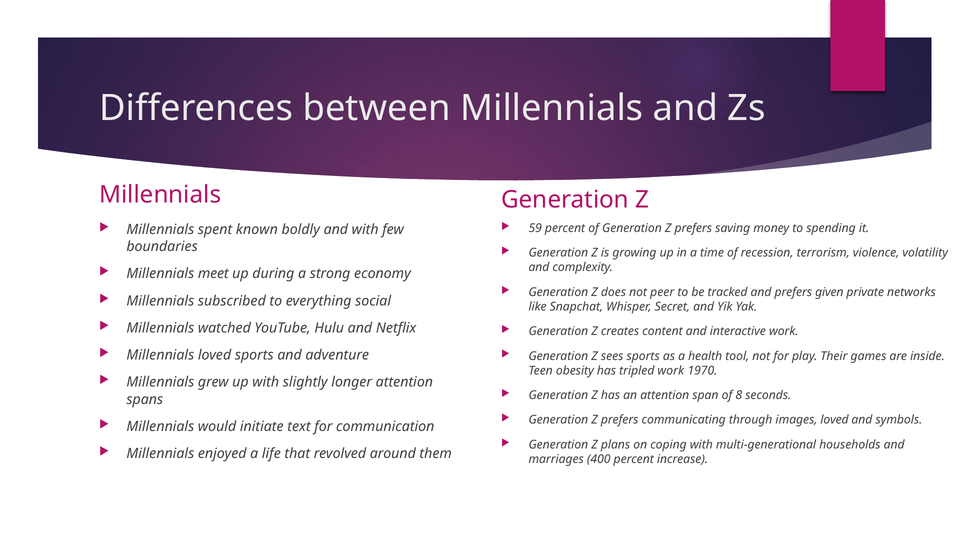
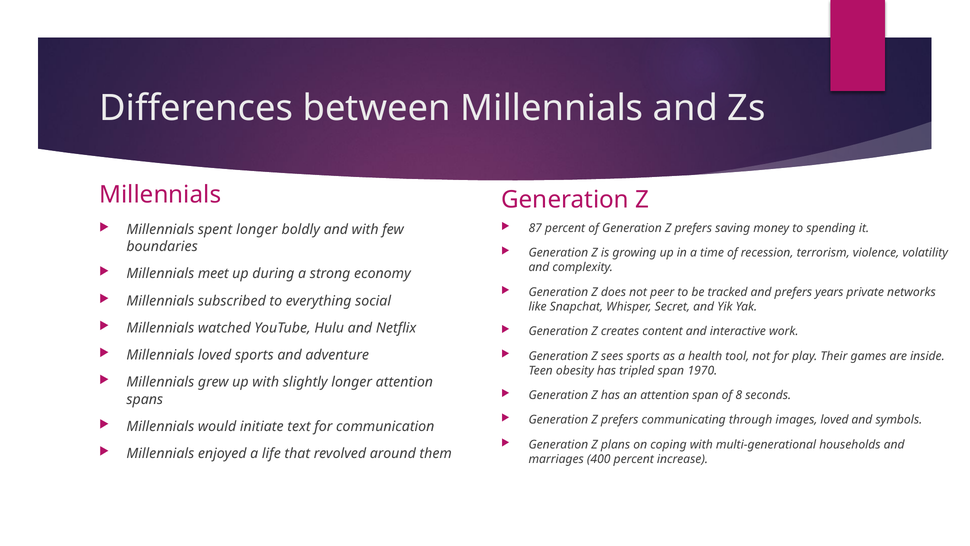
59: 59 -> 87 (535, 228)
spent known: known -> longer (257, 229)
given: given -> years (829, 292)
tripled work: work -> span (671, 370)
